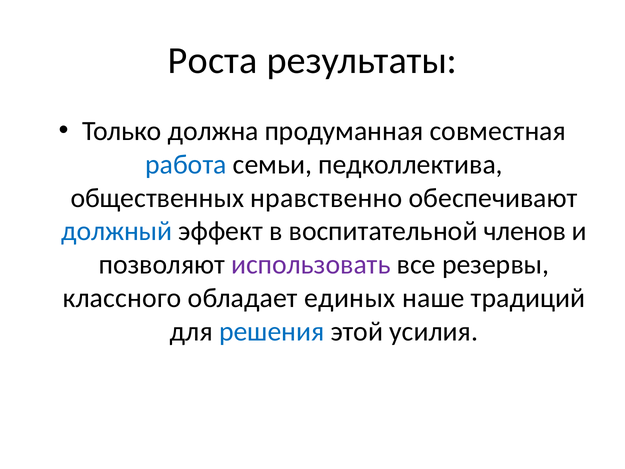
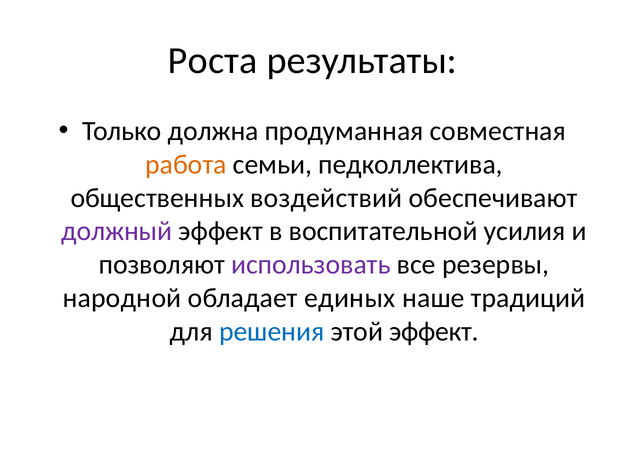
работа colour: blue -> orange (186, 164)
нравственно: нравственно -> воздействий (326, 198)
должный colour: blue -> purple (117, 231)
членов: членов -> усилия (525, 231)
классного: классного -> народной (122, 298)
этой усилия: усилия -> эффект (434, 331)
